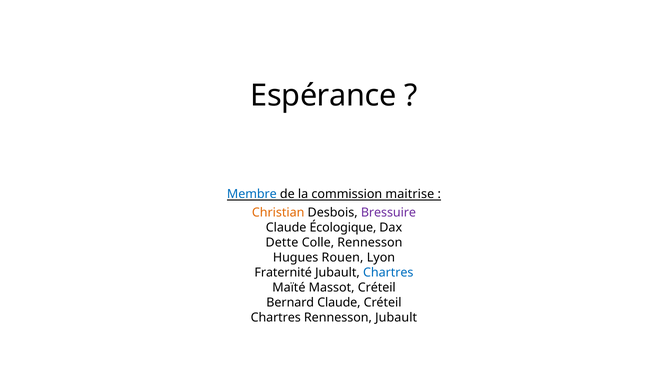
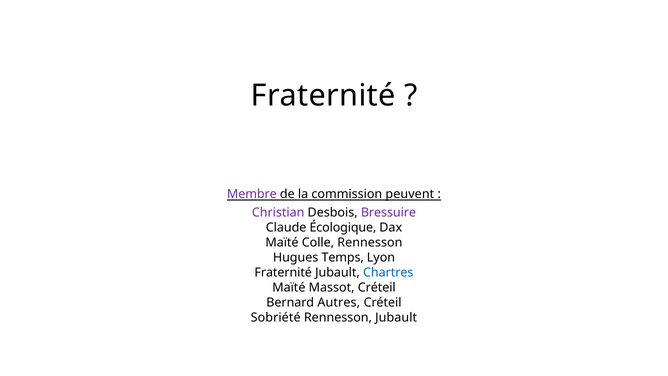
Espérance: Espérance -> Fraternité (323, 96)
Membre colour: blue -> purple (252, 194)
maitrise: maitrise -> peuvent (410, 194)
Christian colour: orange -> purple (278, 212)
Dette: Dette -> Maïté (282, 242)
Rouen: Rouen -> Temps (343, 257)
Bernard Claude: Claude -> Autres (339, 302)
Chartres: Chartres -> Sobriété (276, 317)
